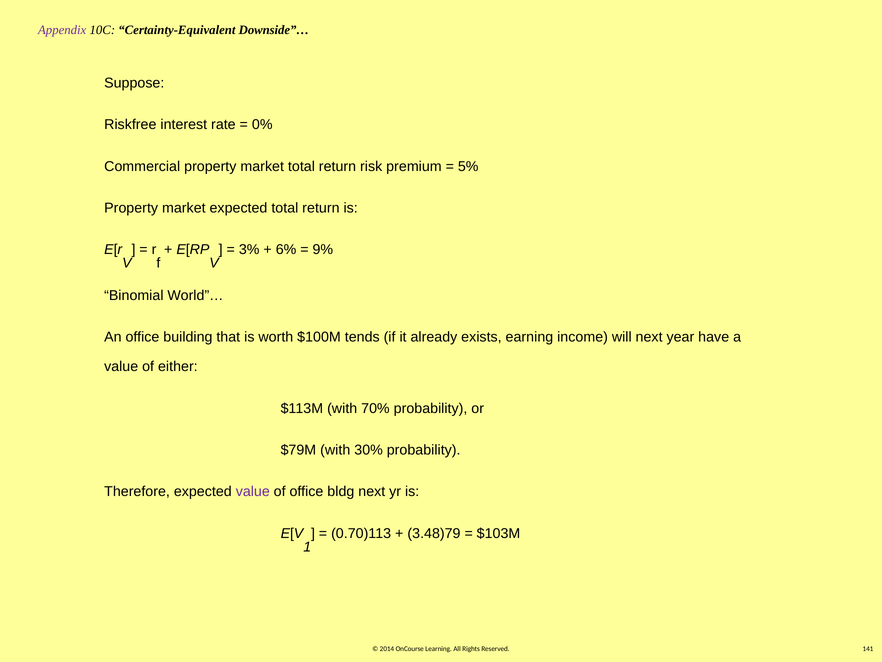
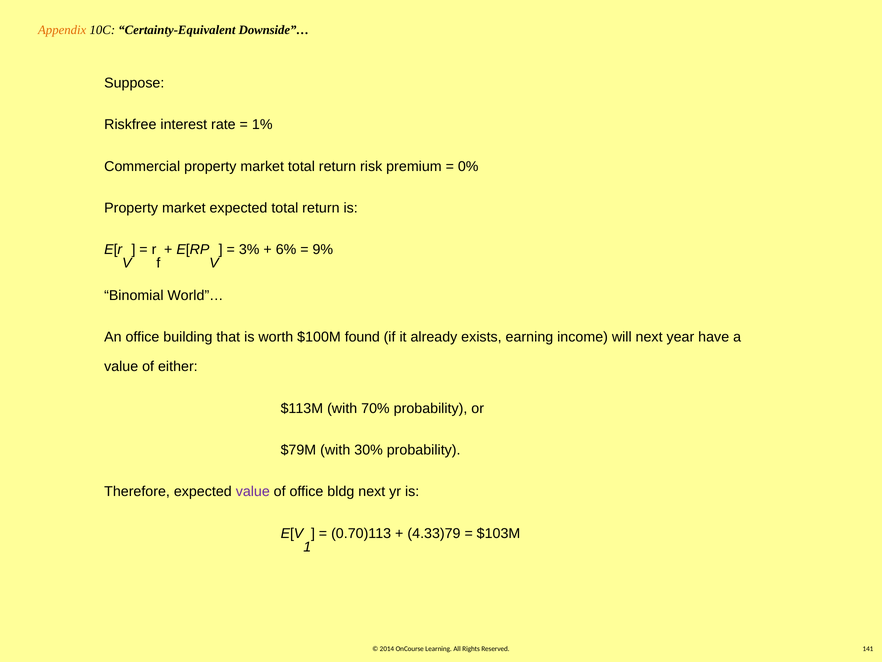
Appendix colour: purple -> orange (62, 30)
0%: 0% -> 1% (262, 125)
5%: 5% -> 0% (468, 166)
tends: tends -> found (362, 337)
3.48)79: 3.48)79 -> 4.33)79 (434, 533)
